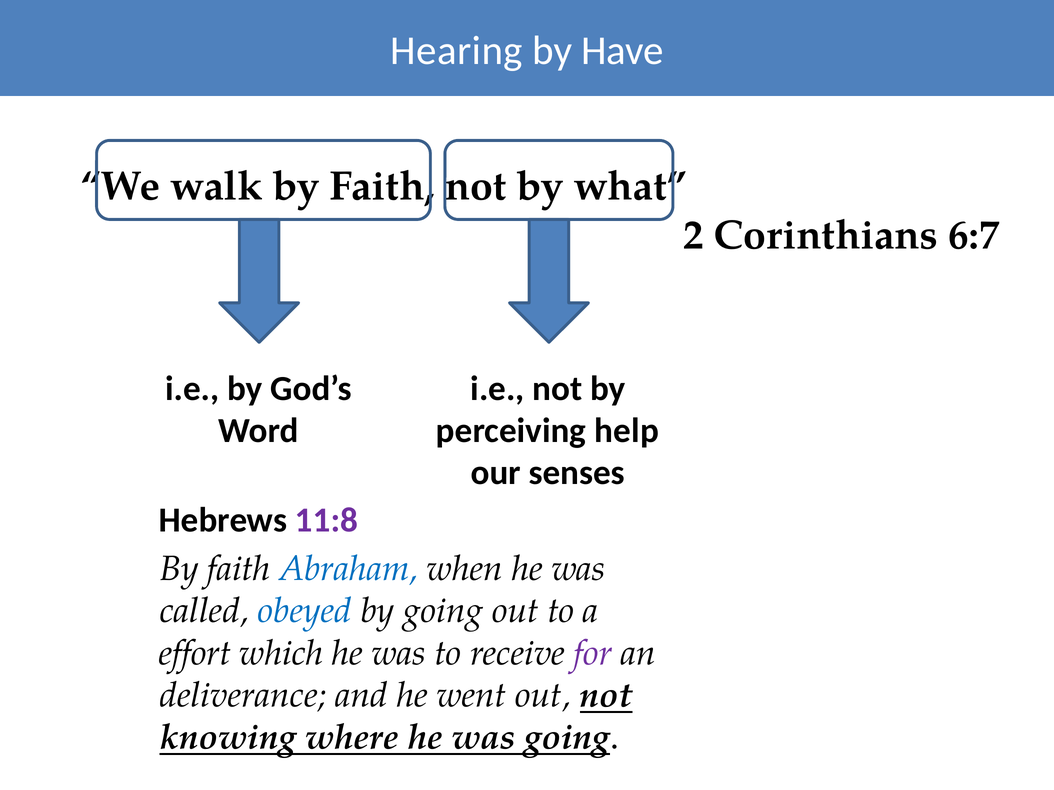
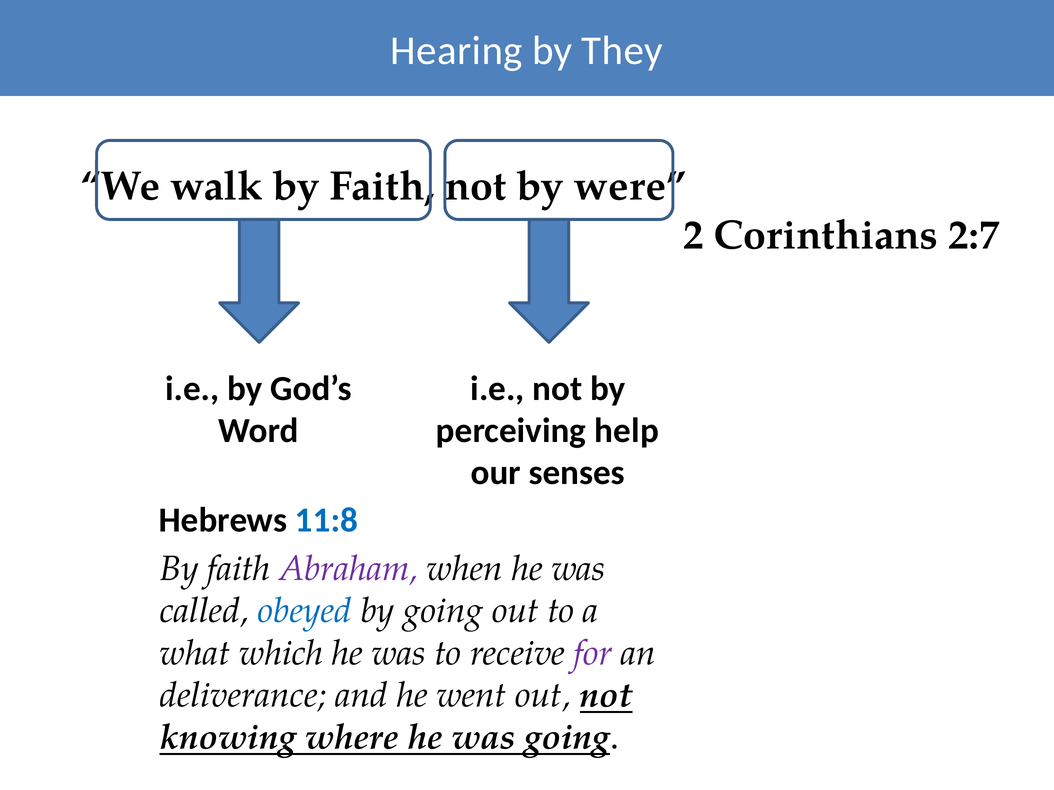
Have: Have -> They (622, 51)
what: what -> were (630, 186)
6:7: 6:7 -> 2:7 (974, 235)
11:8 colour: purple -> blue (326, 521)
Abraham colour: blue -> purple (349, 569)
effort: effort -> what (195, 653)
